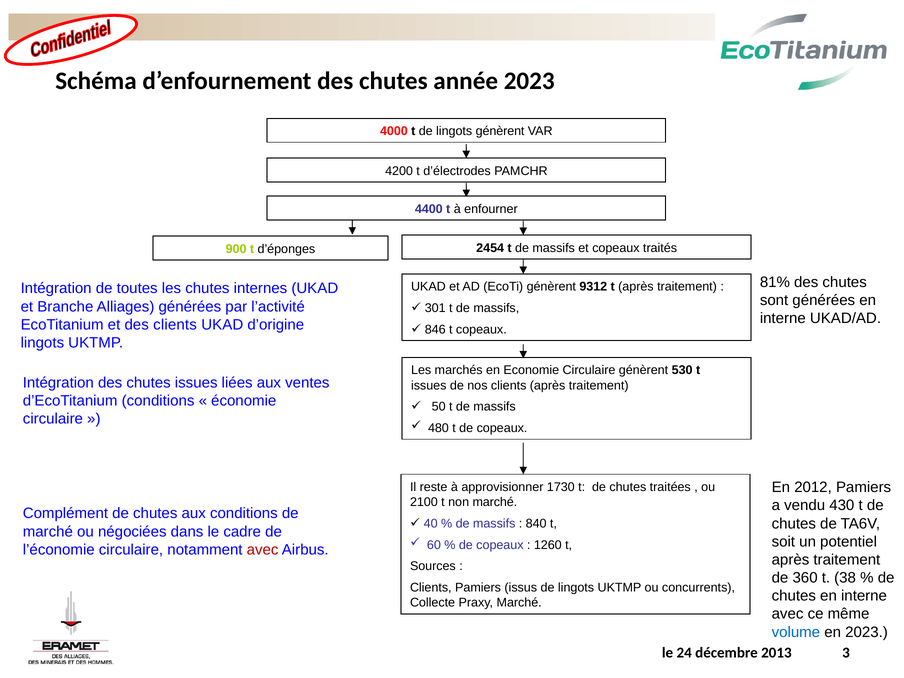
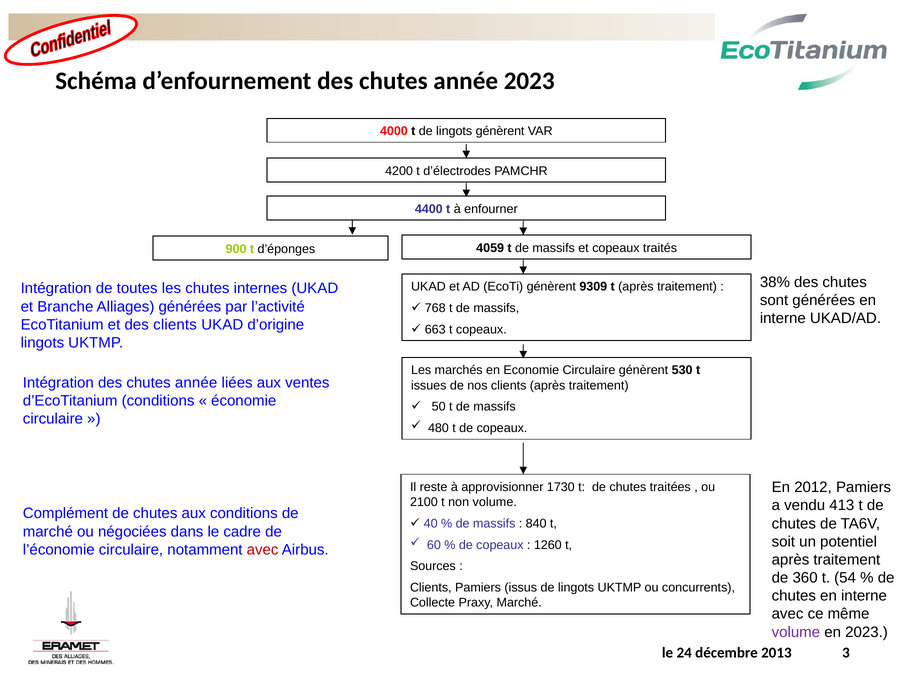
2454: 2454 -> 4059 (490, 248)
81%: 81% -> 38% (775, 282)
9312: 9312 -> 9309 (593, 287)
301: 301 -> 768 (435, 308)
846: 846 -> 663 (435, 330)
Intégration des chutes issues: issues -> année (196, 383)
non marché: marché -> volume (495, 502)
430: 430 -> 413 (842, 506)
38: 38 -> 54 (845, 578)
volume colour: blue -> purple (796, 632)
